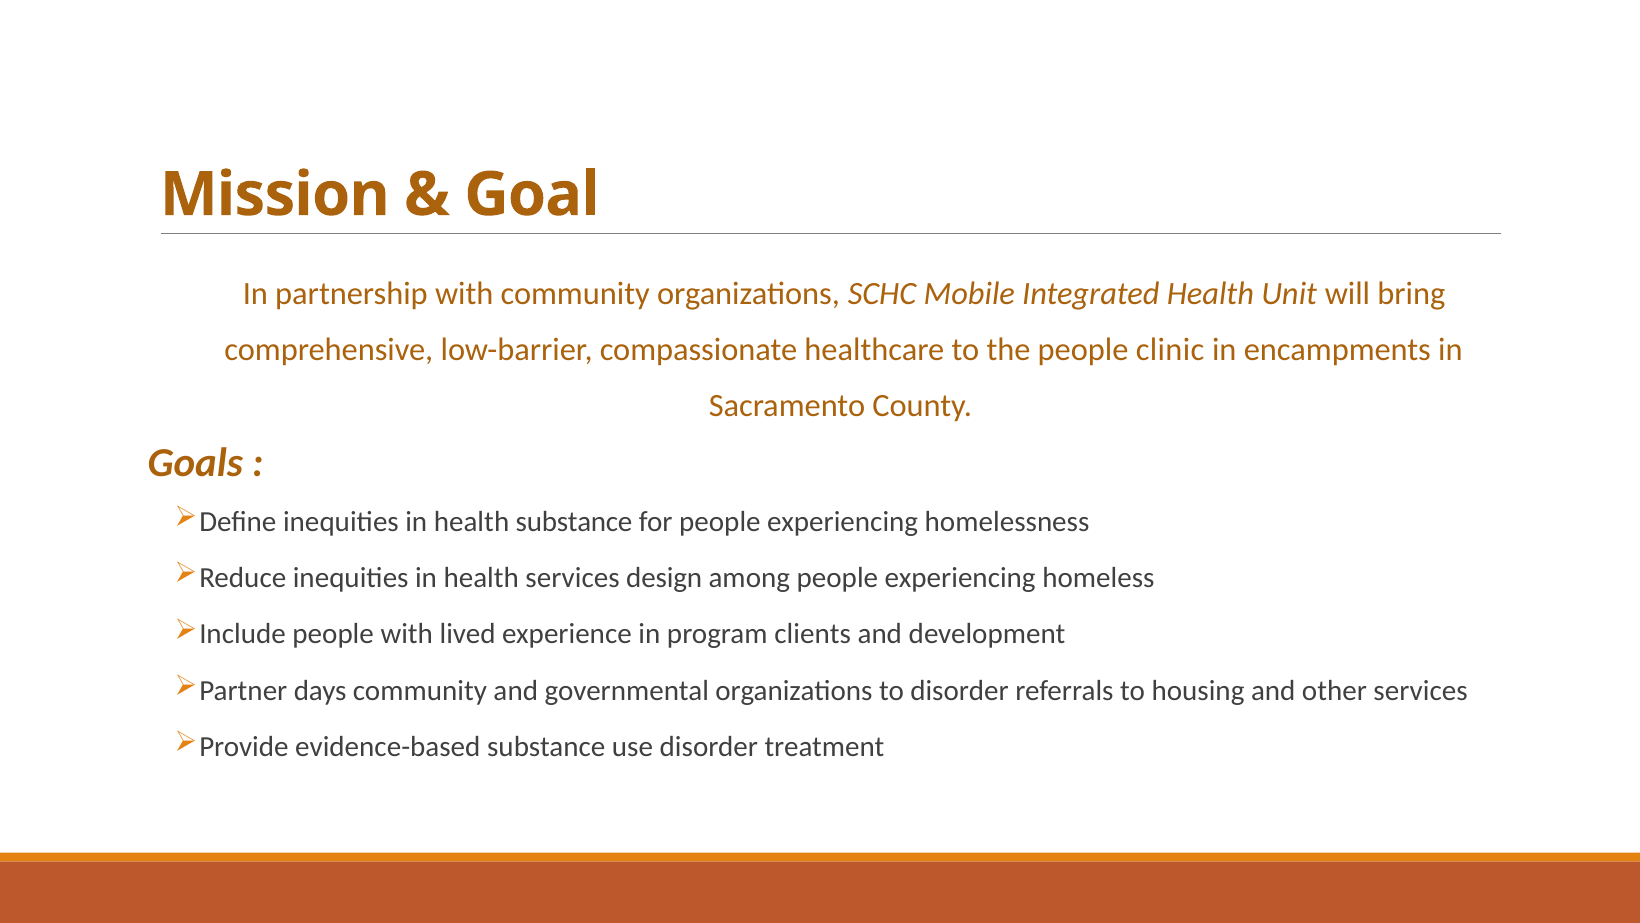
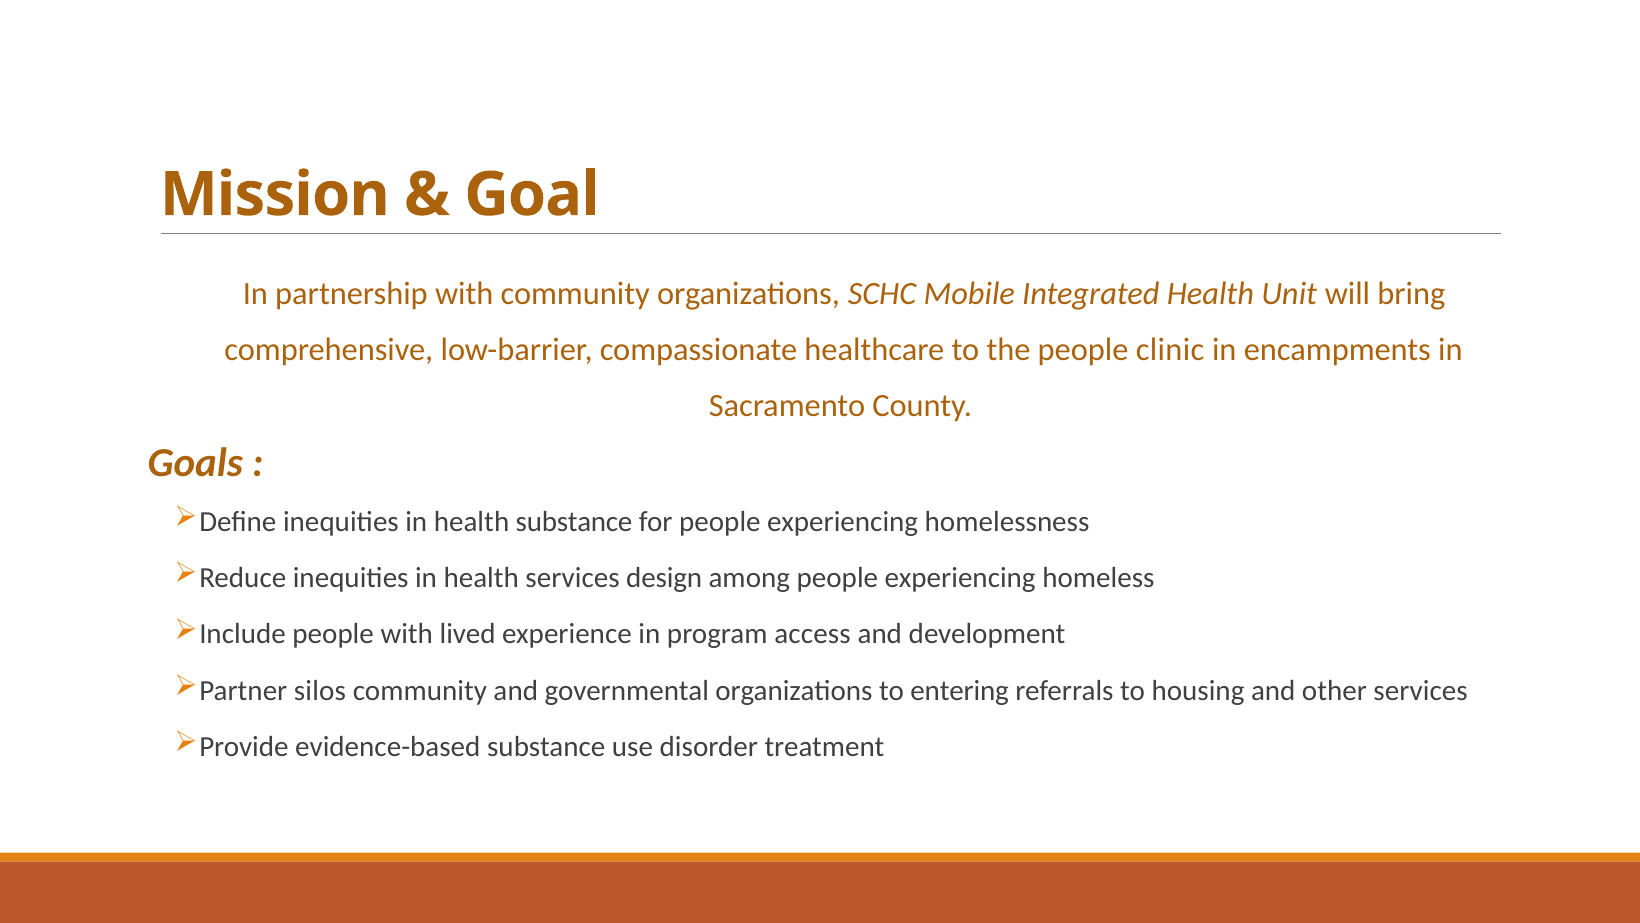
clients: clients -> access (813, 634)
days: days -> silos (320, 690)
to disorder: disorder -> entering (960, 690)
